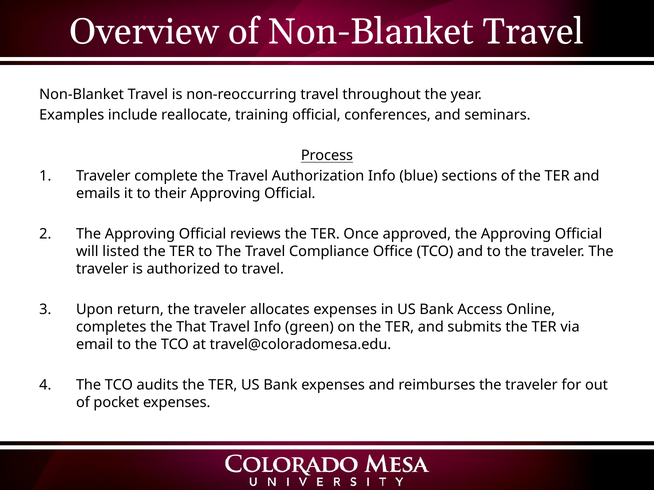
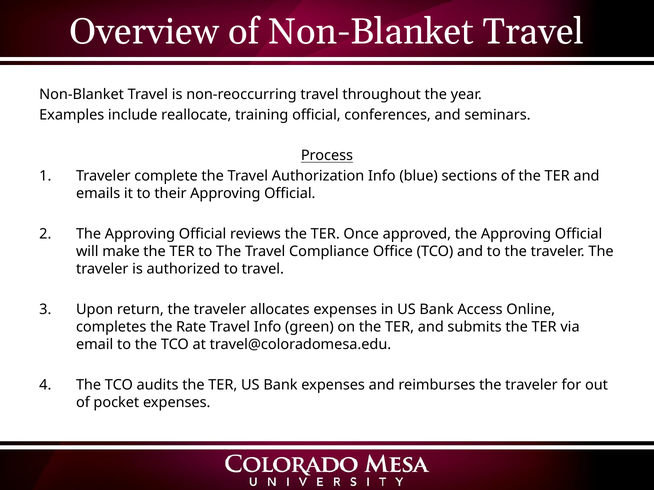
listed: listed -> make (121, 252)
That: That -> Rate (191, 327)
